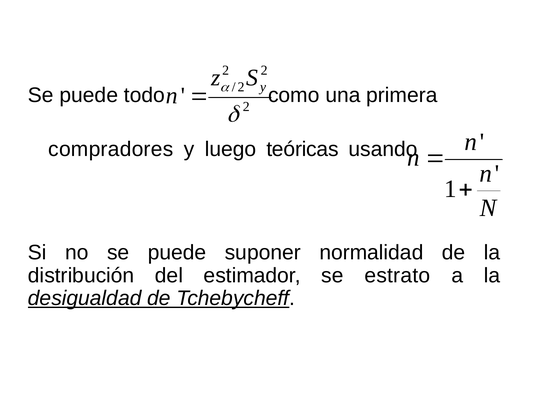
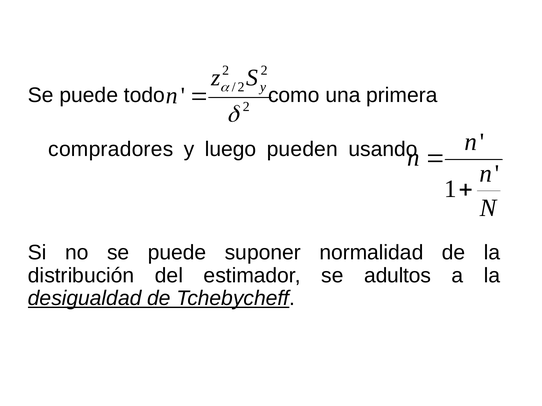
teóricas: teóricas -> pueden (302, 149)
estrato: estrato -> adultos (398, 276)
